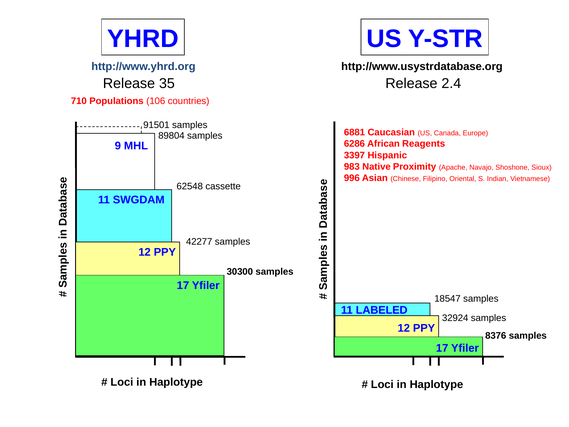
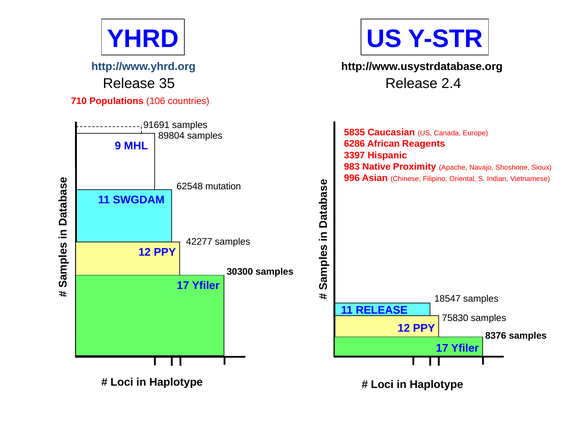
91501: 91501 -> 91691 (156, 125)
6881: 6881 -> 5835 (354, 132)
cassette: cassette -> mutation (223, 186)
11 LABELED: LABELED -> RELEASE (382, 310)
32924: 32924 -> 75830 (455, 318)
